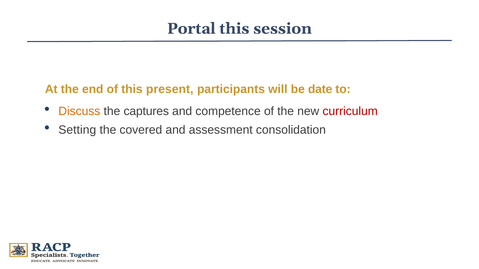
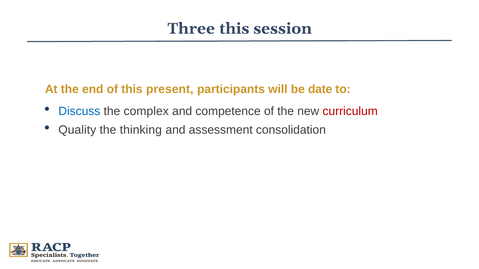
Portal: Portal -> Three (191, 29)
Discuss colour: orange -> blue (79, 111)
captures: captures -> complex (146, 111)
Setting: Setting -> Quality (77, 130)
covered: covered -> thinking (141, 130)
